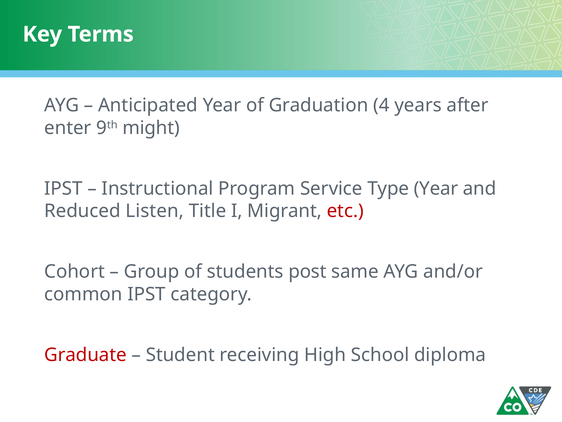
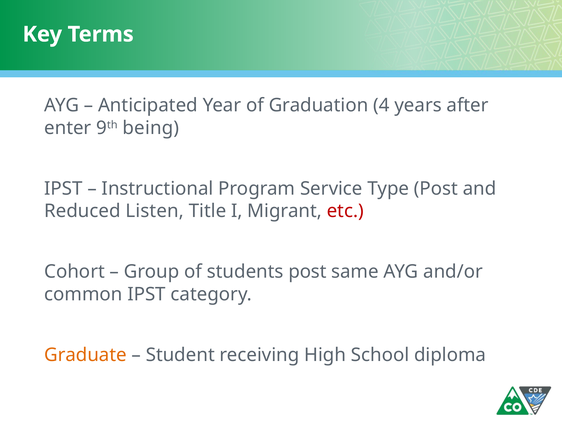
might: might -> being (151, 128)
Type Year: Year -> Post (436, 188)
Graduate colour: red -> orange (85, 354)
